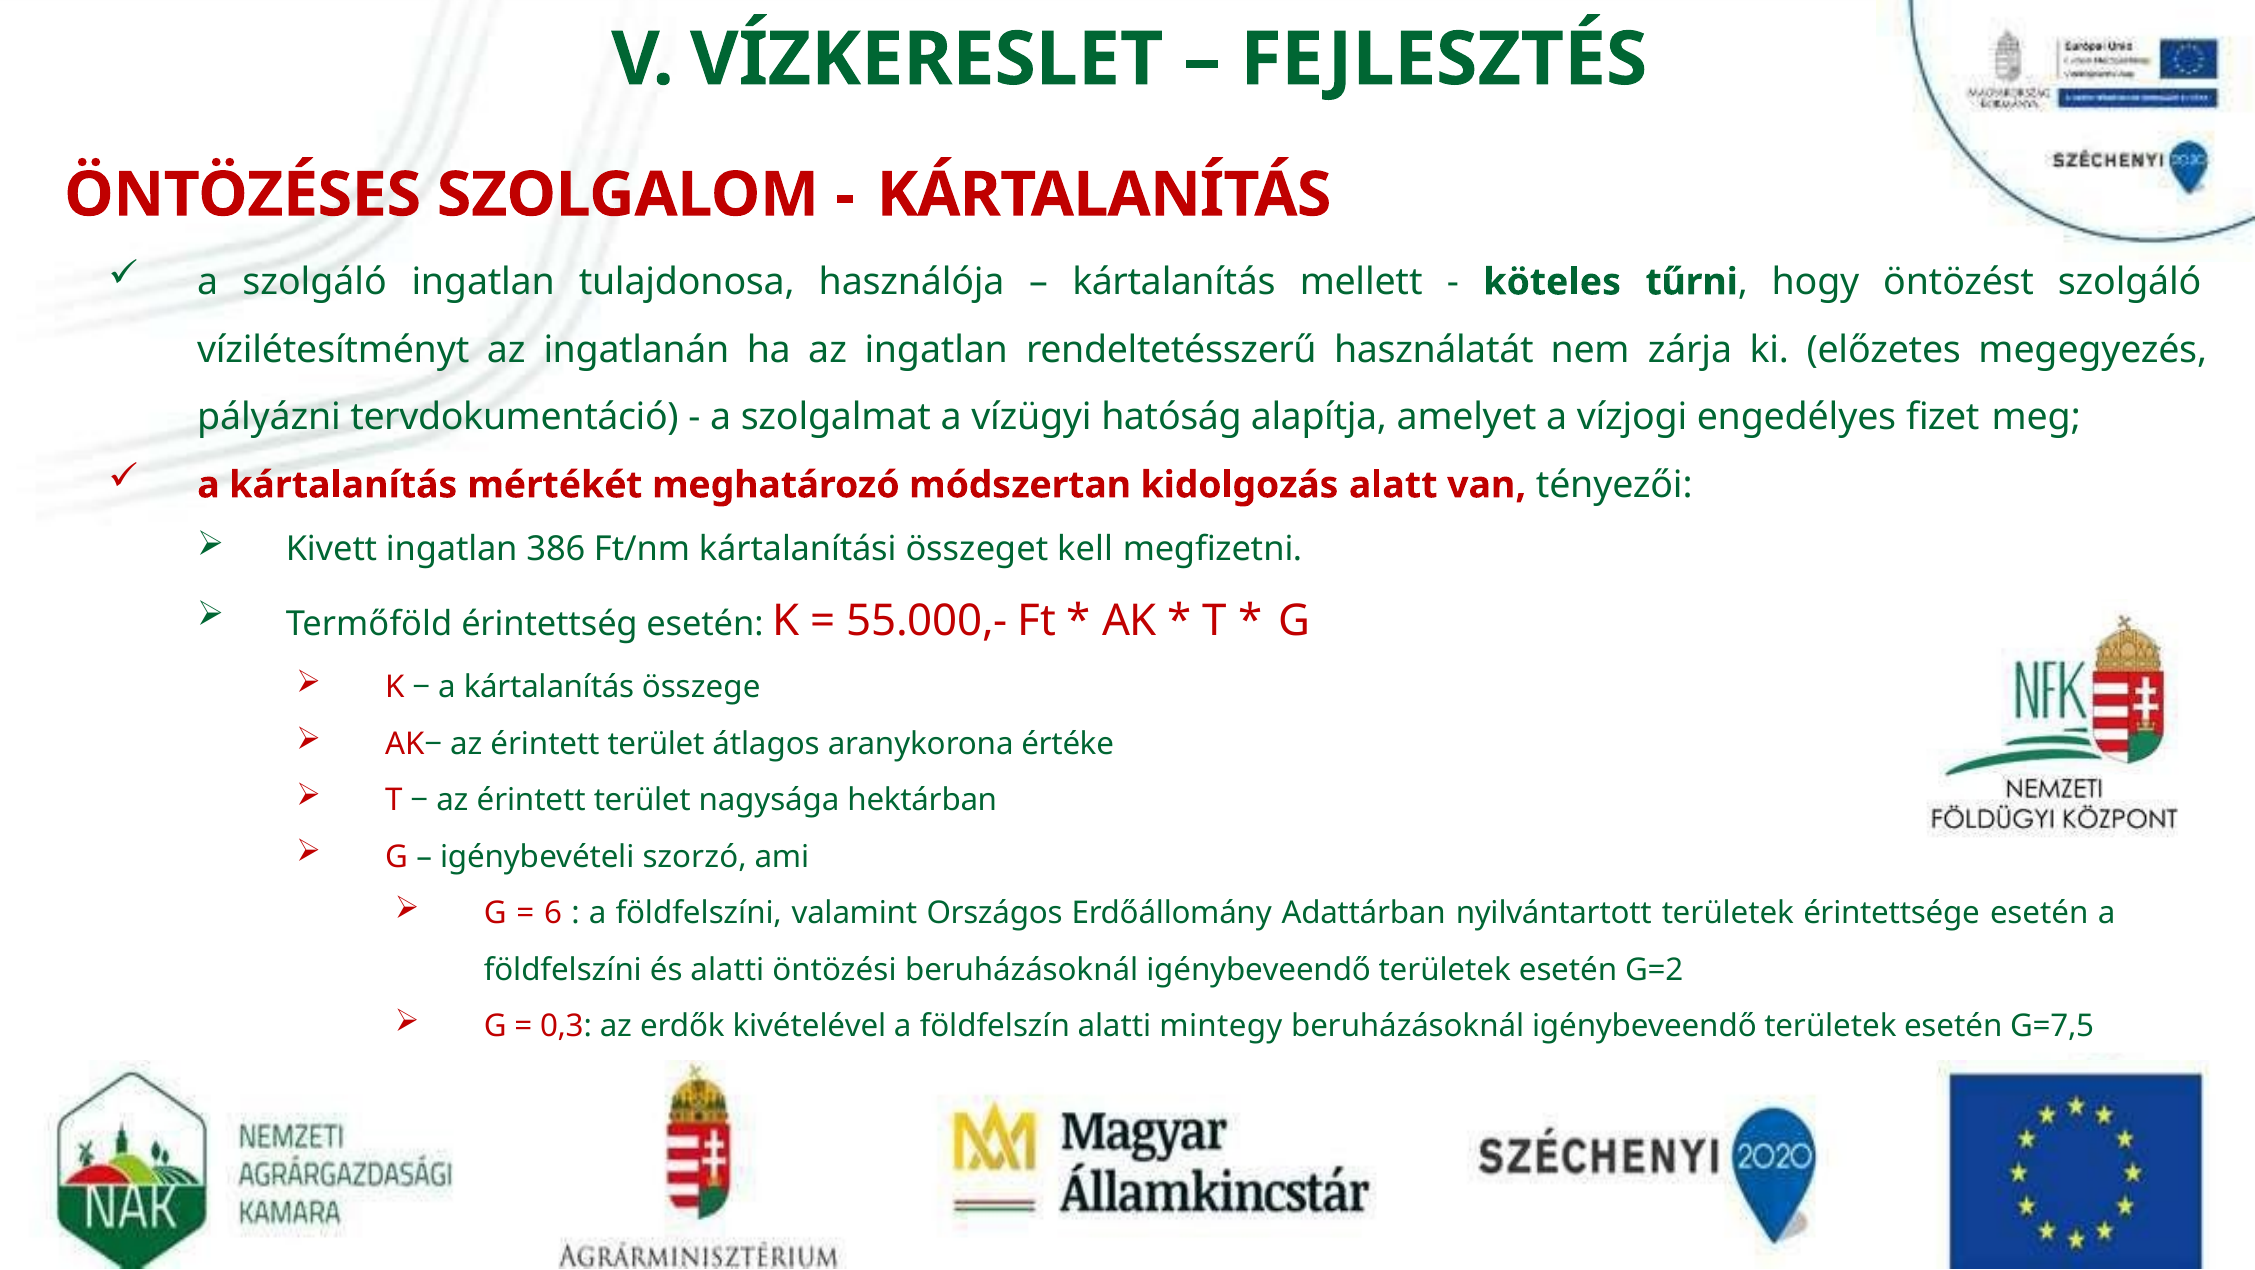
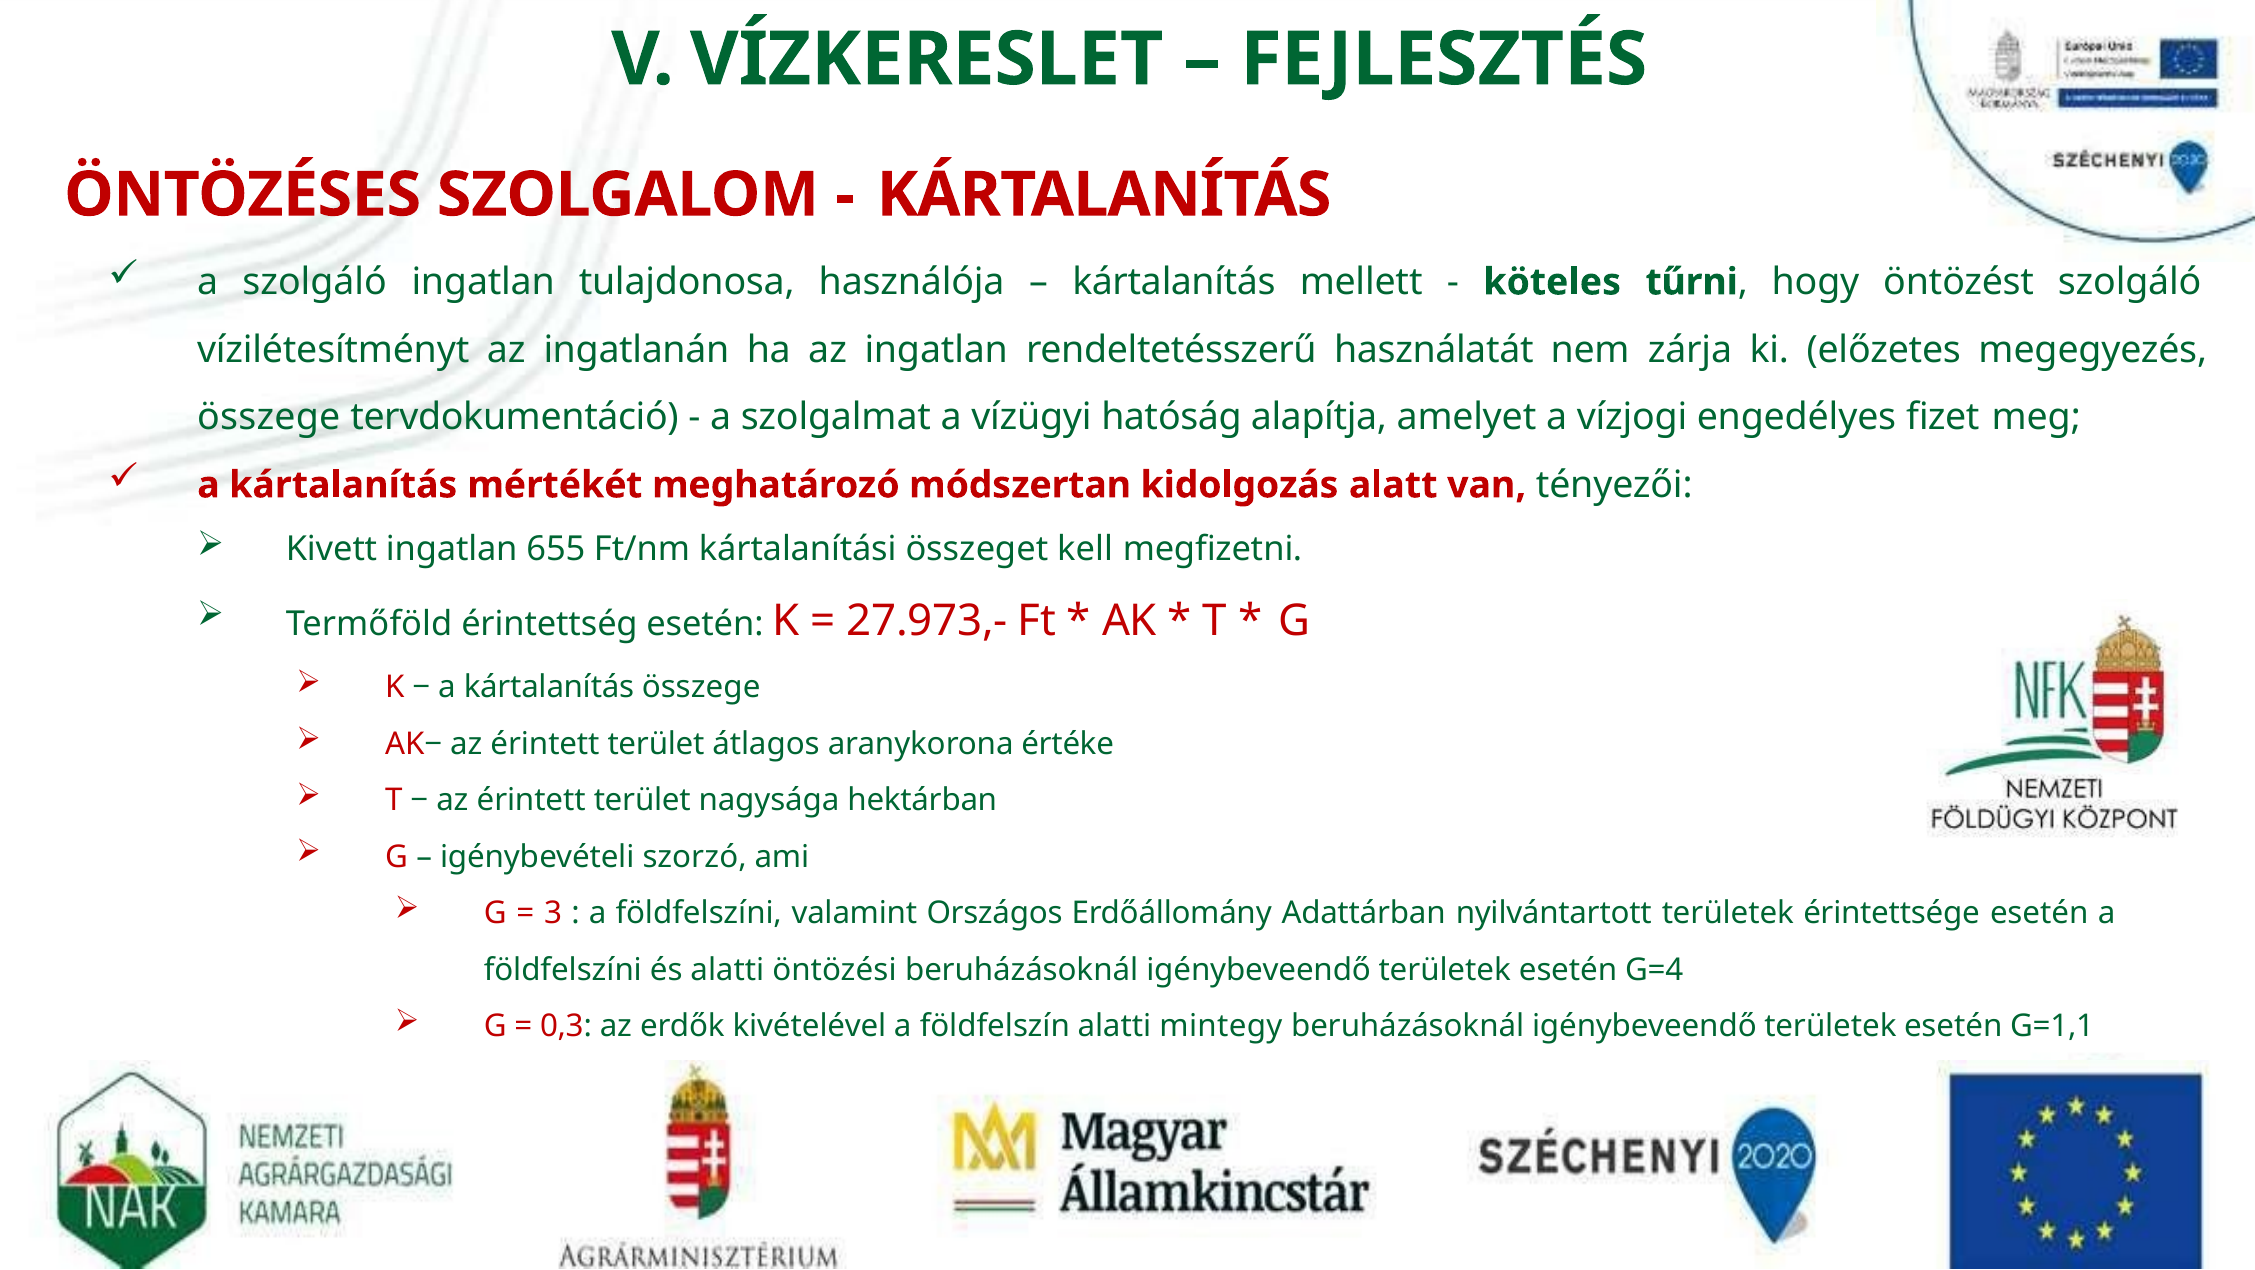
pályázni: pályázni -> összege (269, 417)
386: 386 -> 655 (556, 549)
55.000,-: 55.000,- -> 27.973,- (927, 621)
6: 6 -> 3 (553, 913)
G=2: G=2 -> G=4 (1654, 970)
G=7,5: G=7,5 -> G=1,1 (2052, 1026)
